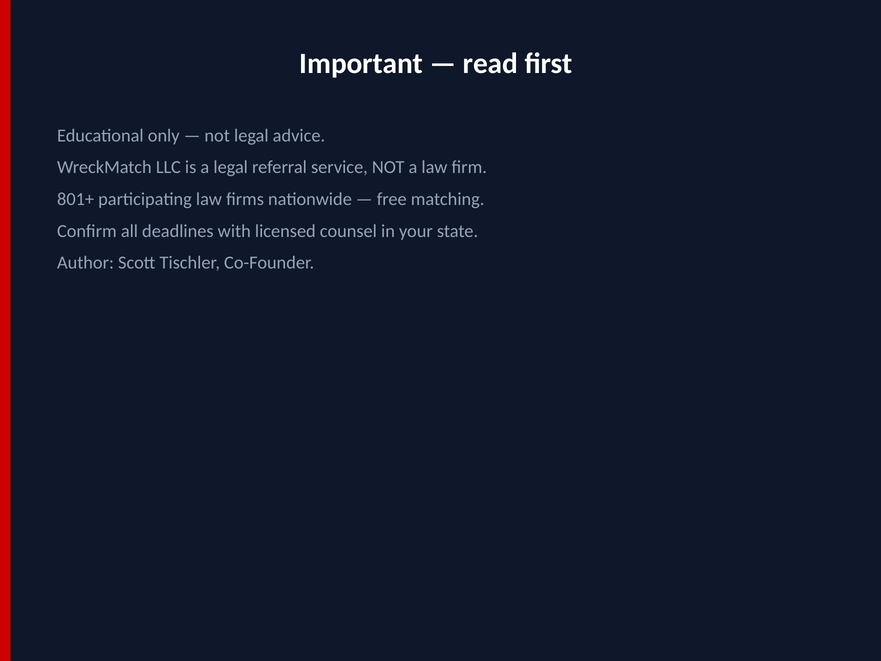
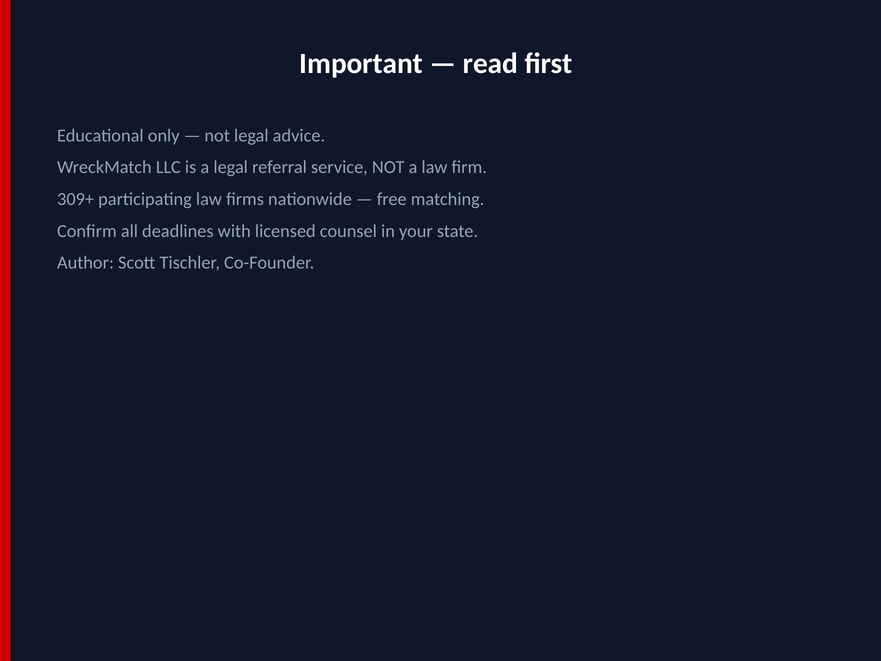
801+: 801+ -> 309+ (76, 199)
